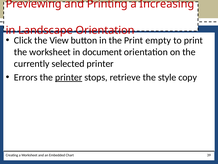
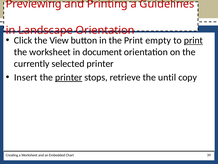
Increasing: Increasing -> Guidelines (167, 4)
print underline: none -> present (193, 40)
Errors: Errors -> Insert (26, 77)
style: style -> until (167, 77)
